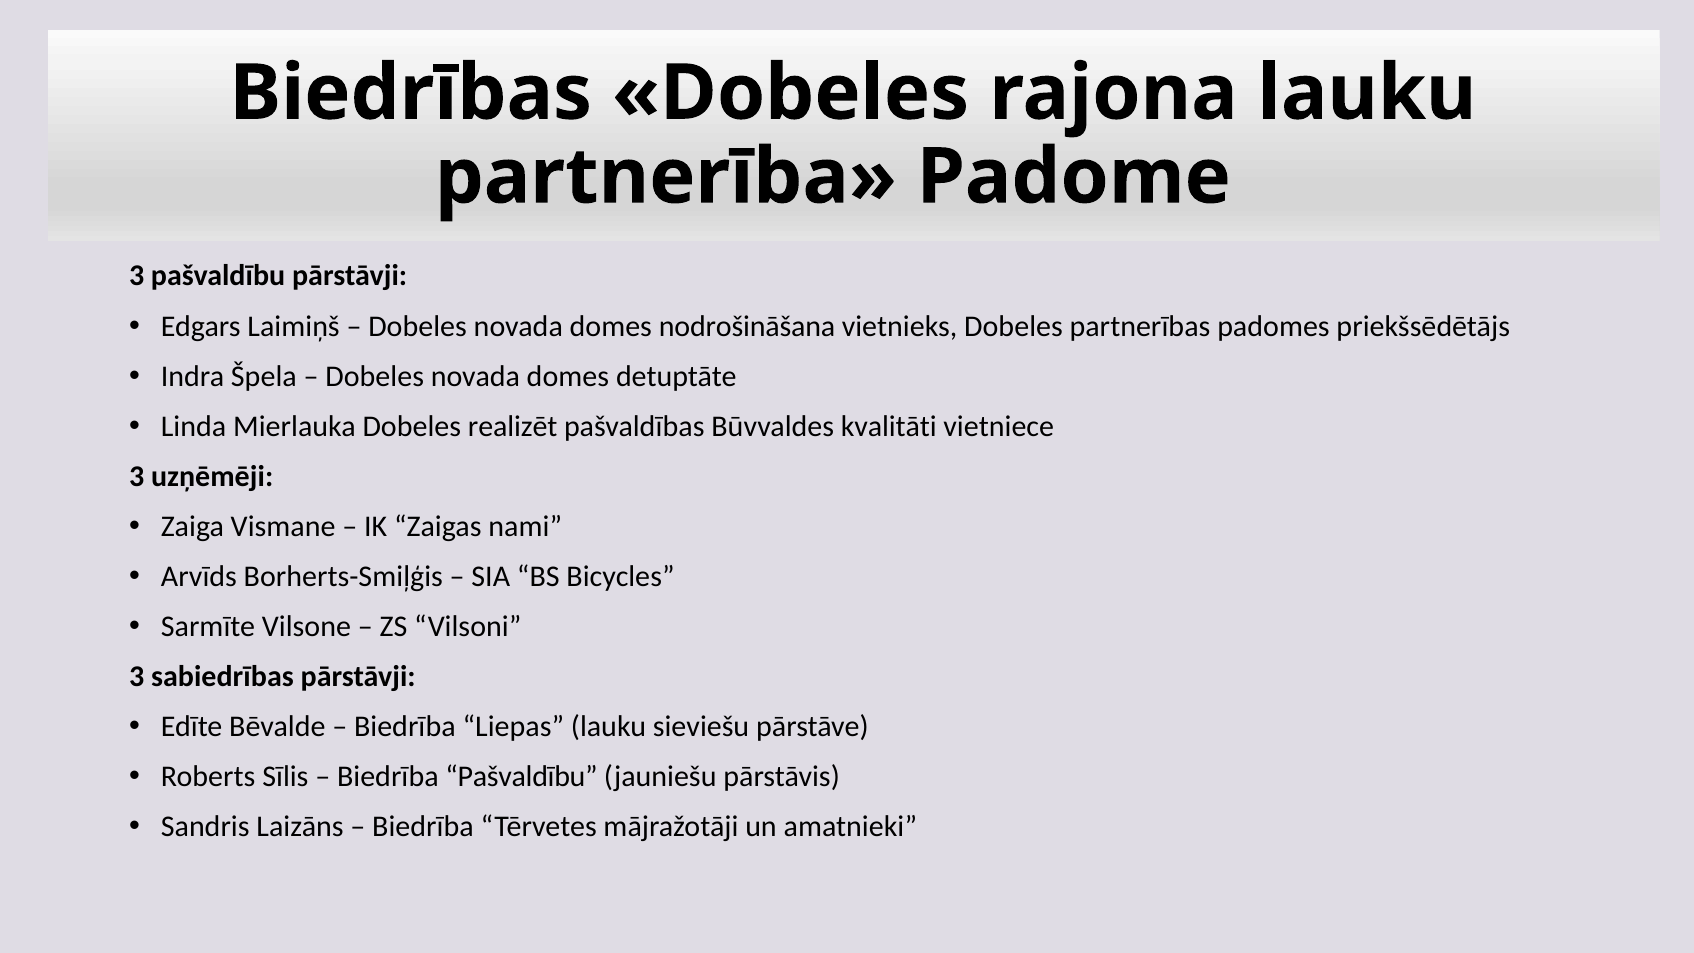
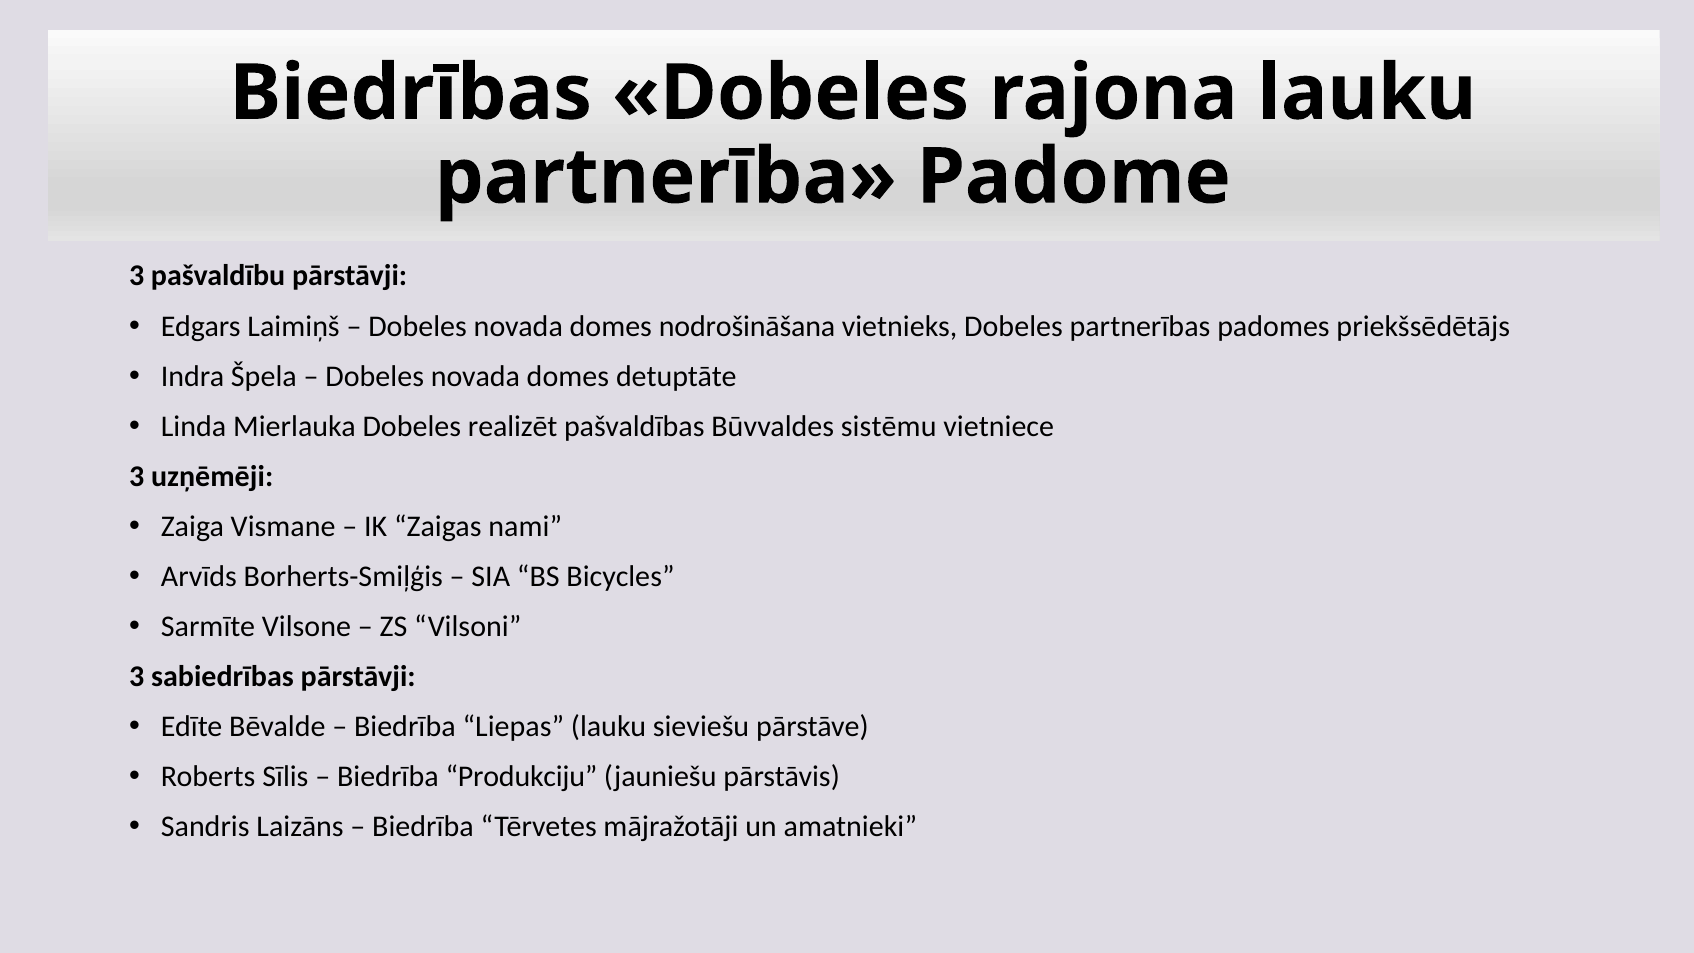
kvalitāti: kvalitāti -> sistēmu (889, 426)
Biedrība Pašvaldību: Pašvaldību -> Produkciju (522, 777)
